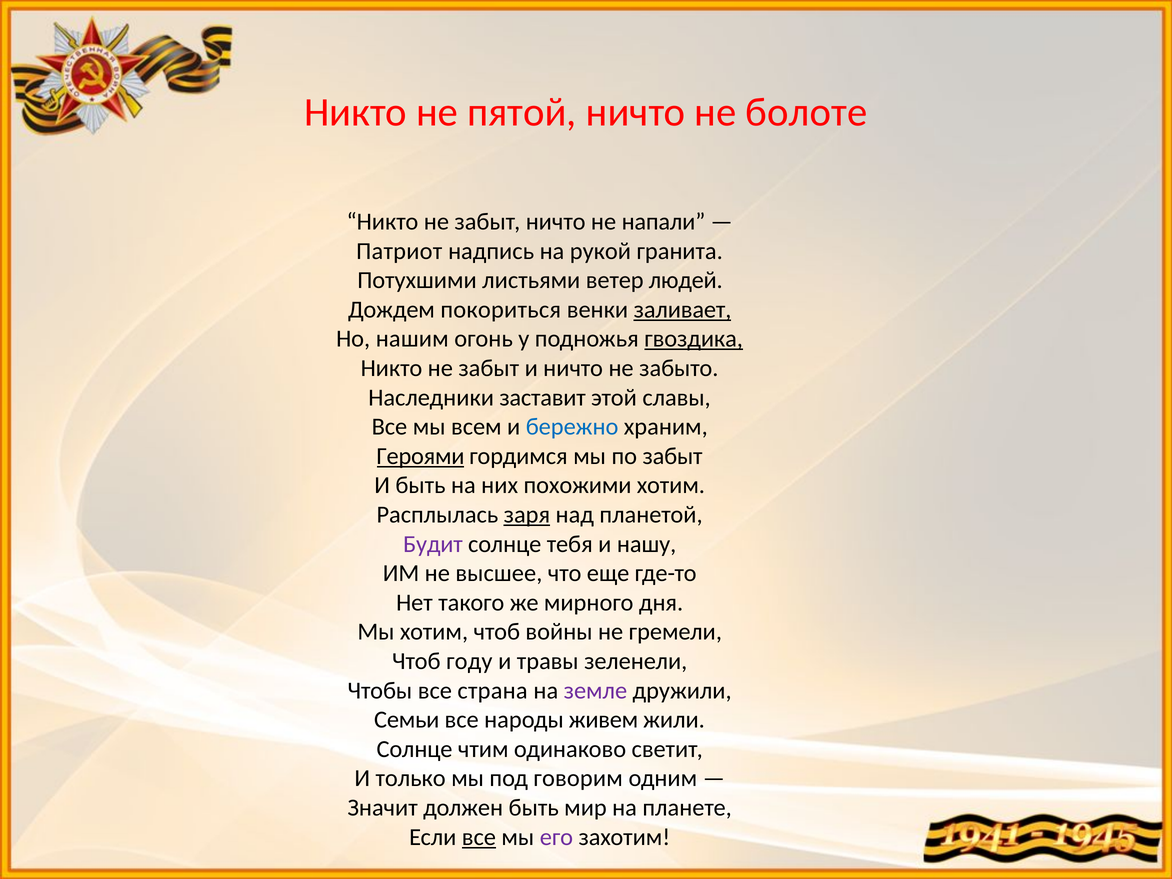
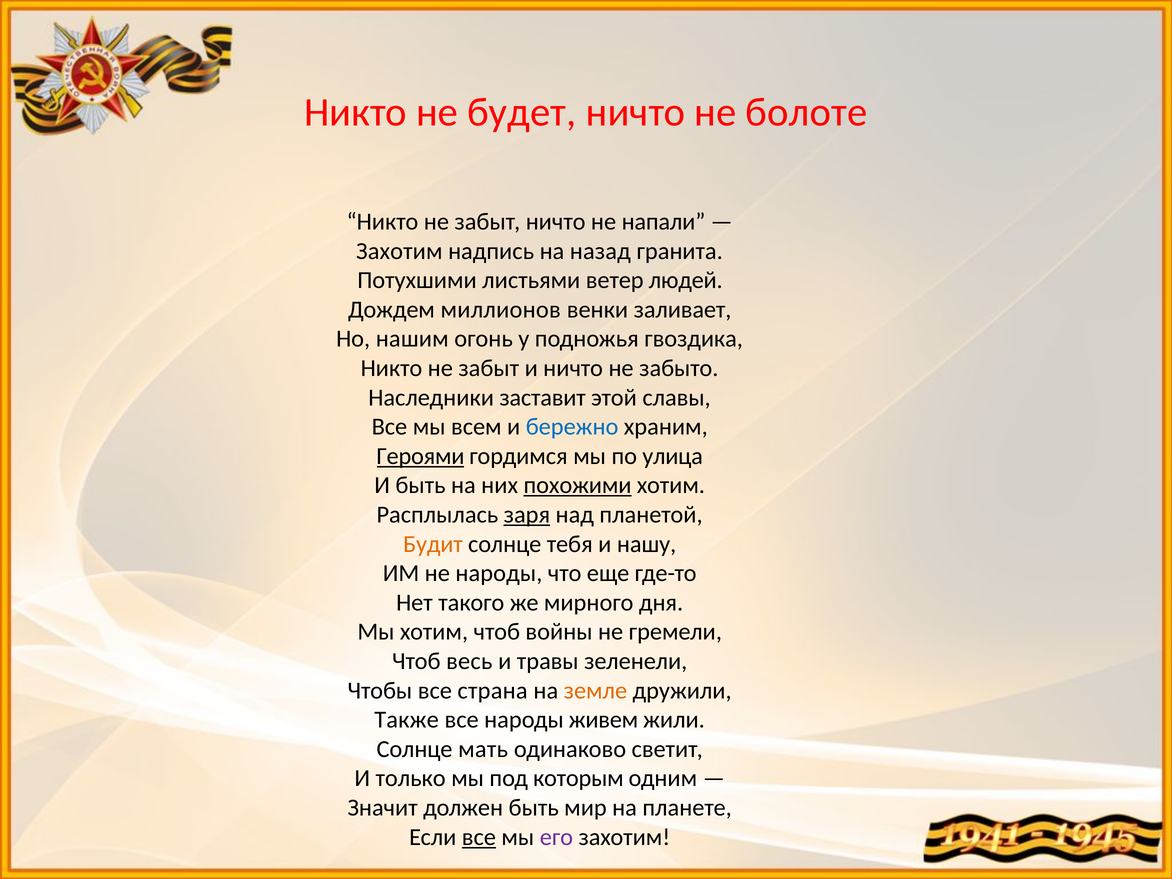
пятой: пятой -> будет (522, 112)
Патриот: Патриот -> Захотим (399, 251)
рукой: рукой -> назад (600, 251)
покориться: покориться -> миллионов (501, 310)
заливает underline: present -> none (683, 310)
гвоздика underline: present -> none (694, 339)
по забыт: забыт -> улица (673, 456)
похожими underline: none -> present (578, 485)
Будит colour: purple -> orange (433, 544)
не высшее: высшее -> народы (499, 573)
году: году -> весь (469, 661)
земле colour: purple -> orange (595, 691)
Семьи: Семьи -> Также (407, 720)
чтим: чтим -> мать (483, 749)
говорим: говорим -> которым (578, 778)
